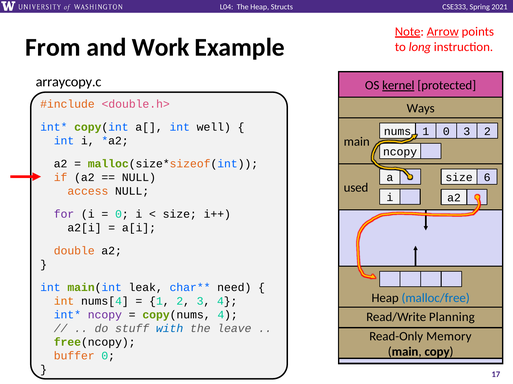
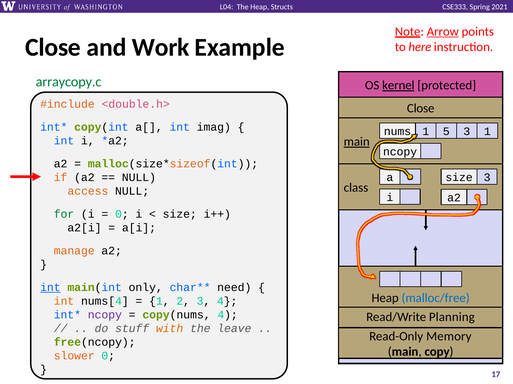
From: From -> Close (53, 48)
long: long -> here (420, 47)
arraycopy.c colour: black -> green (69, 82)
Ways: Ways -> Close (421, 109)
well: well -> imag (214, 127)
1 0: 0 -> 5 (446, 132)
3 2: 2 -> 1 (487, 132)
main underline: none -> present (357, 142)
size 6: 6 -> 3 (487, 178)
used: used -> class (356, 188)
for colour: purple -> green (64, 215)
double: double -> manage (74, 251)
int underline: none -> present (50, 288)
leak: leak -> only (146, 288)
with colour: blue -> orange (170, 329)
buffer: buffer -> slower (74, 356)
